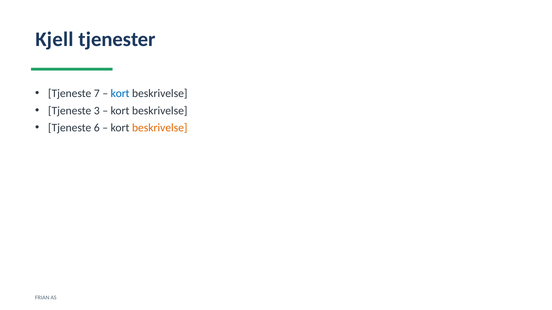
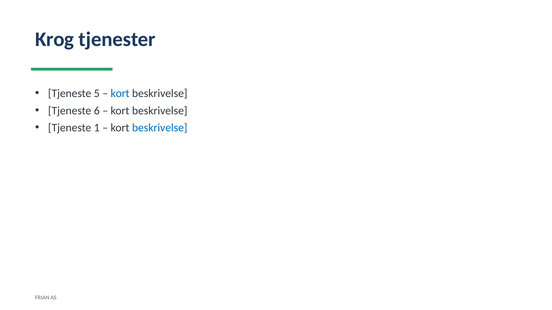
Kjell: Kjell -> Krog (55, 39)
7: 7 -> 5 (97, 93)
3: 3 -> 6 (97, 111)
6: 6 -> 1 (97, 128)
beskrivelse colour: orange -> blue (160, 128)
